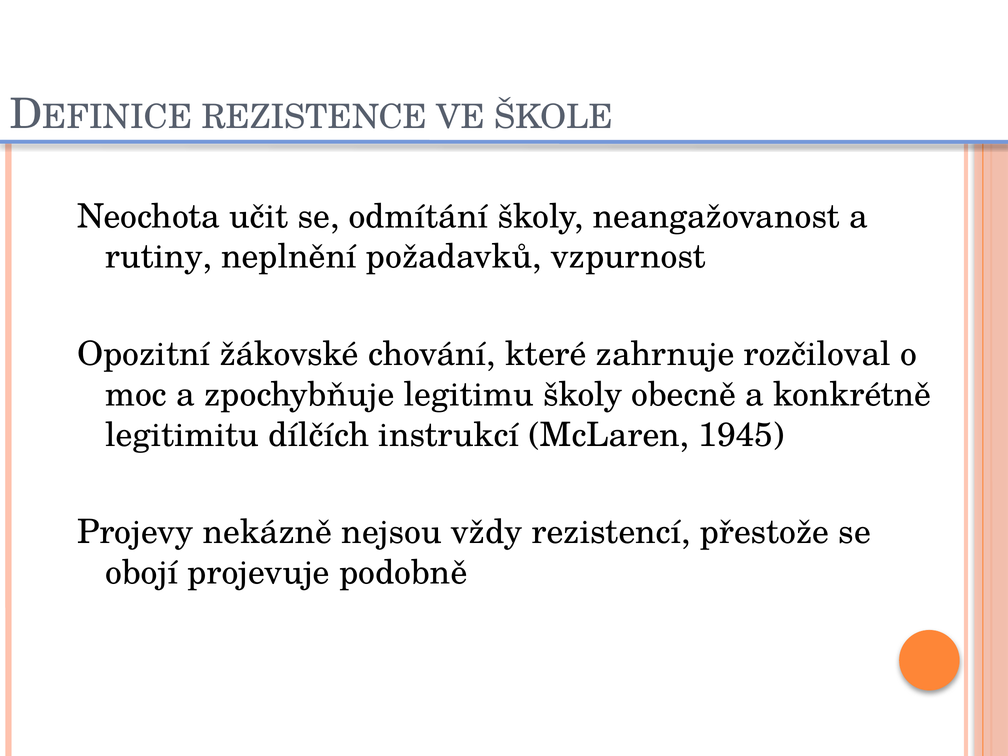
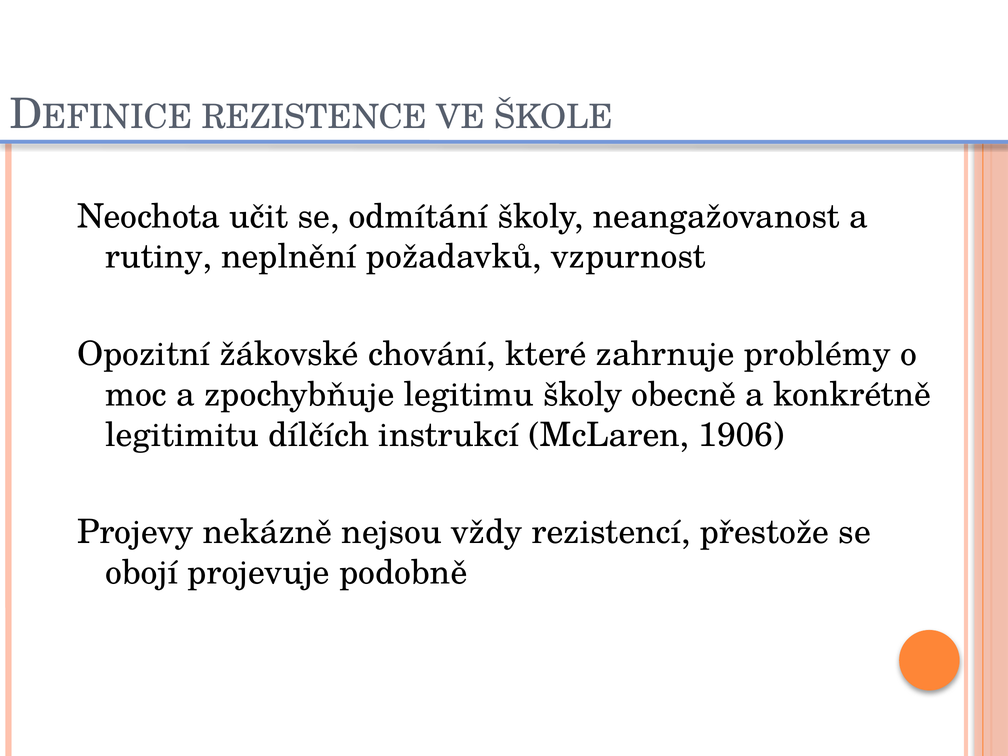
rozčiloval: rozčiloval -> problémy (817, 354)
1945: 1945 -> 1906 (741, 435)
